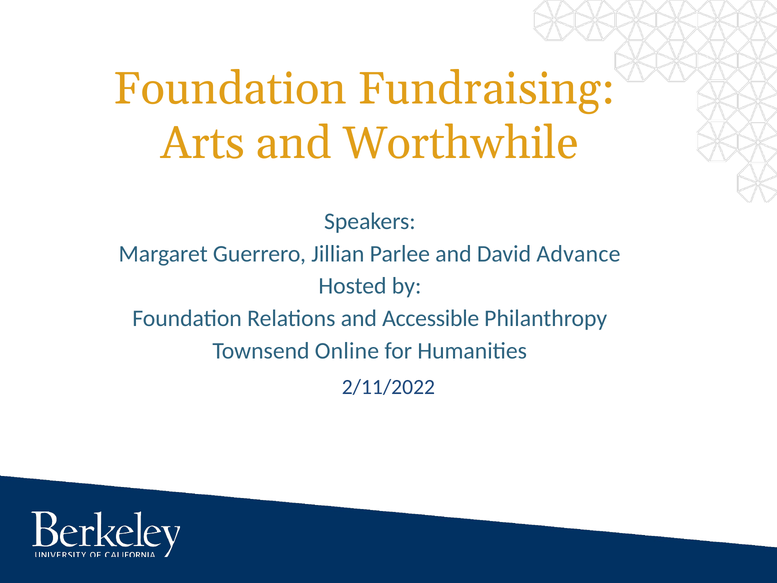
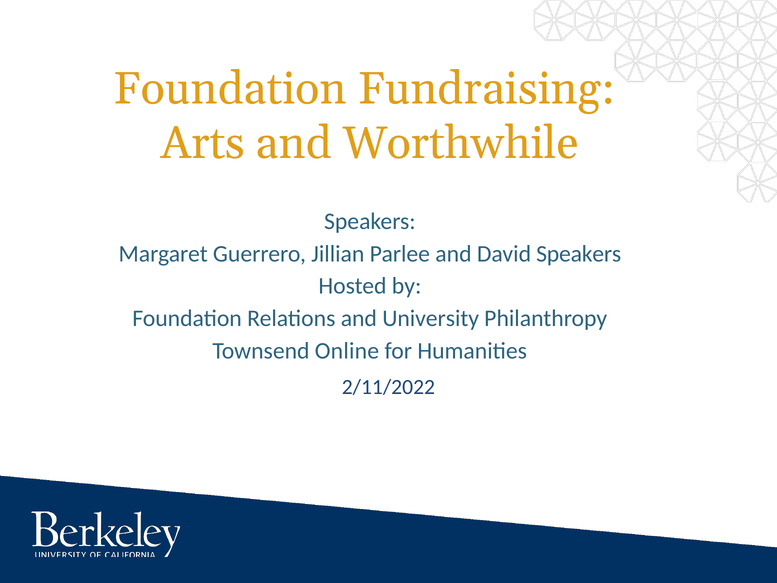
David Advance: Advance -> Speakers (579, 254)
Accessible: Accessible -> University (431, 318)
